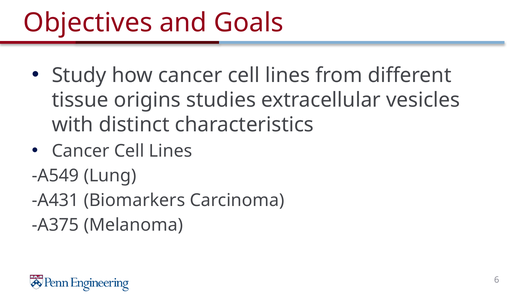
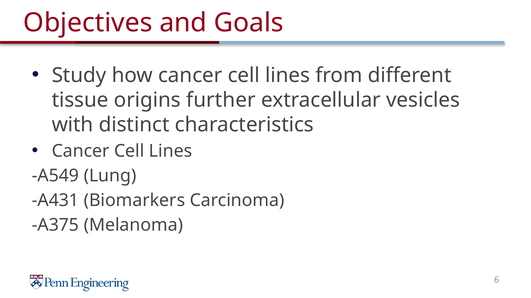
studies: studies -> further (221, 100)
